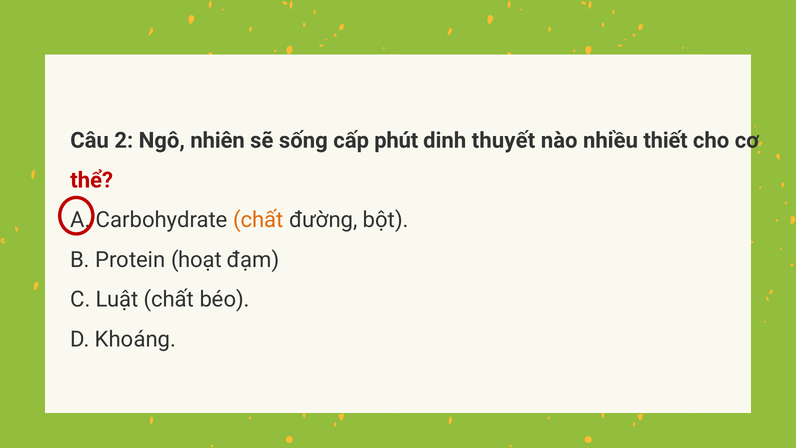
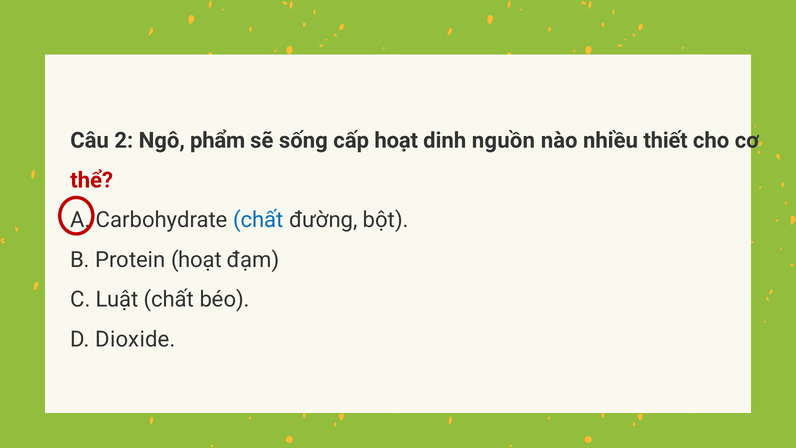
nhiên: nhiên -> phẩm (218, 140)
cấp phút: phút -> hoạt (396, 140)
thuyết: thuyết -> nguồn (503, 140)
chất colour: orange -> blue (258, 220)
Khoáng: Khoáng -> Dioxide (135, 339)
